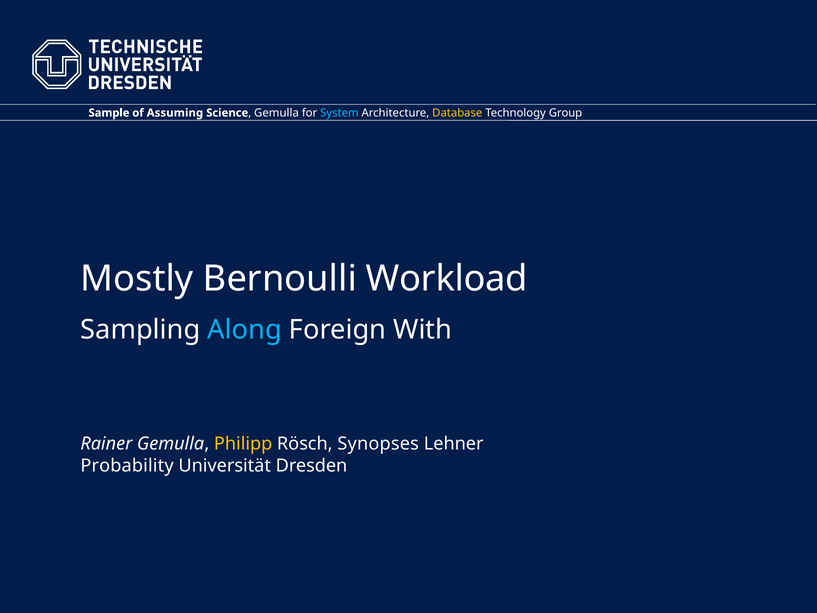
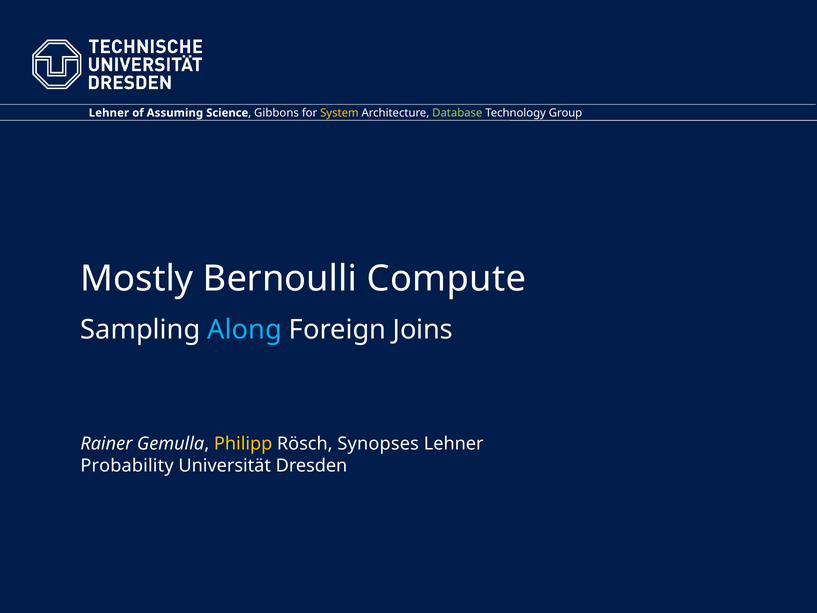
Sample: Sample -> Lehner (109, 113)
Science Gemulla: Gemulla -> Gibbons (276, 113)
System colour: light blue -> yellow (339, 113)
Database colour: yellow -> light green (457, 113)
Workload: Workload -> Compute (446, 279)
With: With -> Joins (423, 330)
